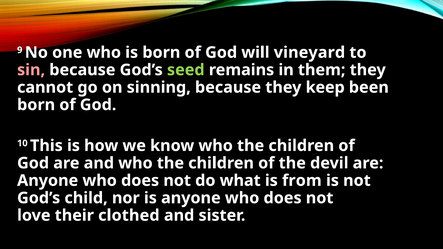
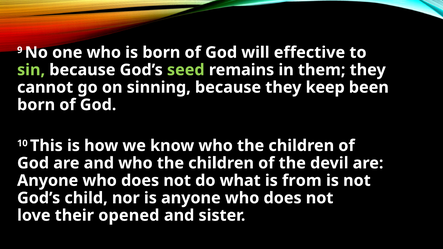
vineyard: vineyard -> effective (309, 53)
sin colour: pink -> light green (31, 70)
clothed: clothed -> opened (129, 216)
